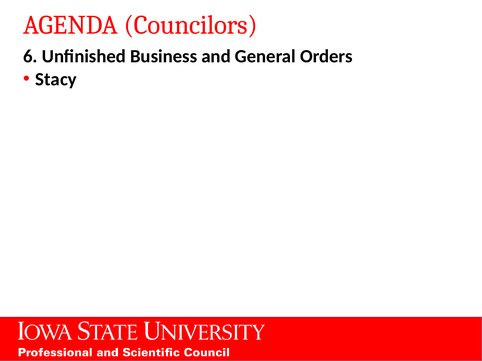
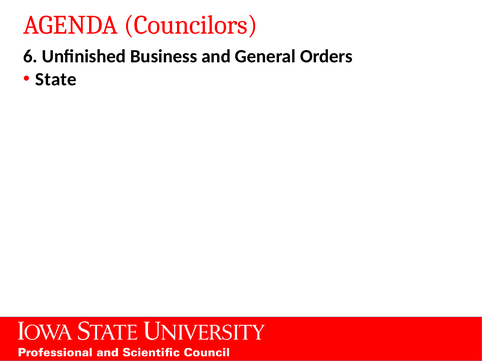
Stacy: Stacy -> State (56, 79)
